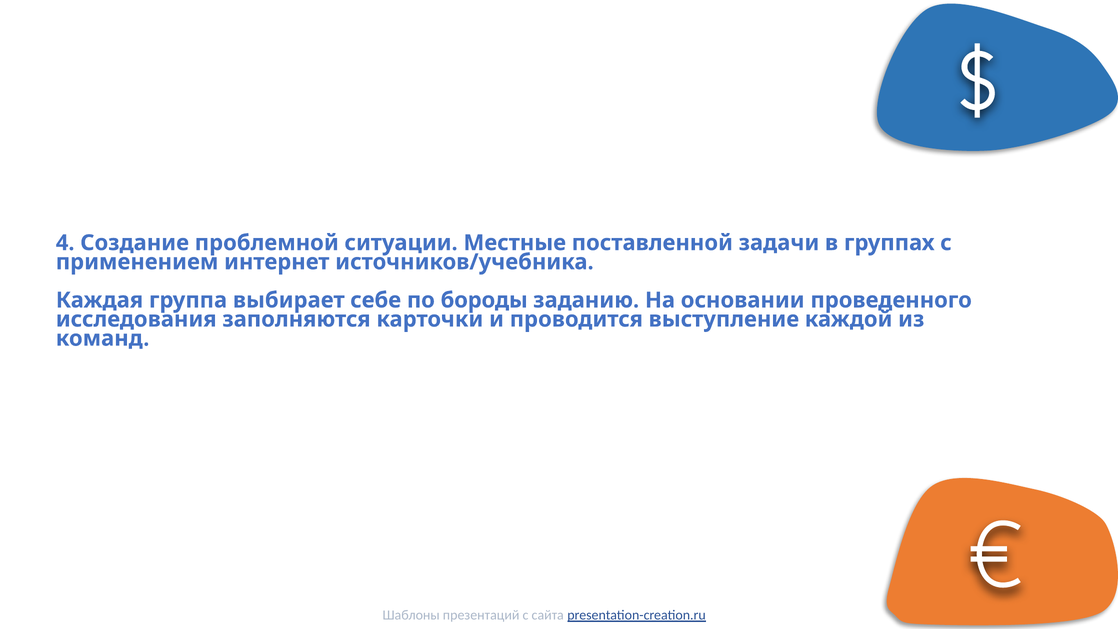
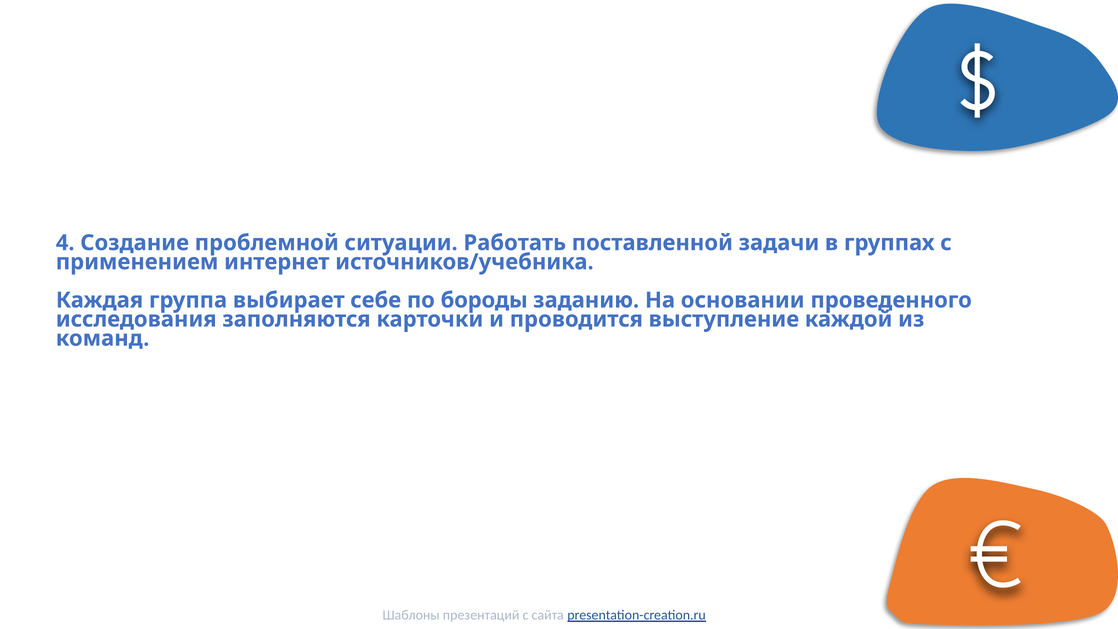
Местные: Местные -> Работать (515, 243)
